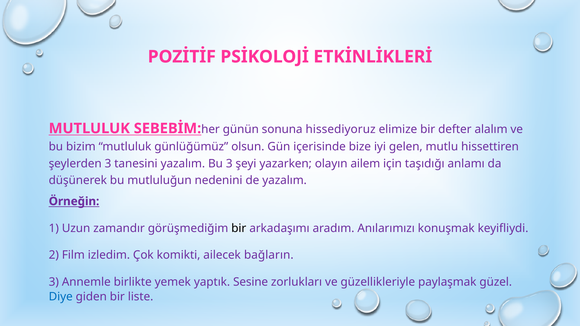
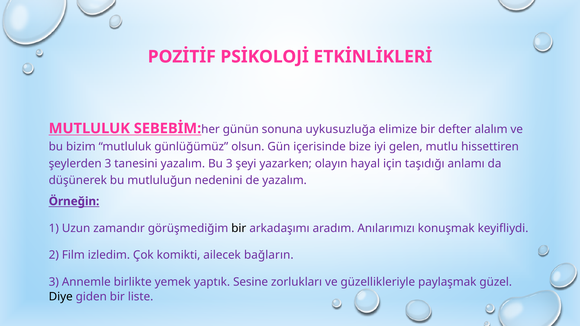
hissediyoruz: hissediyoruz -> uykusuzluğa (341, 130)
ailem: ailem -> hayal (365, 164)
Diye colour: blue -> black (61, 297)
